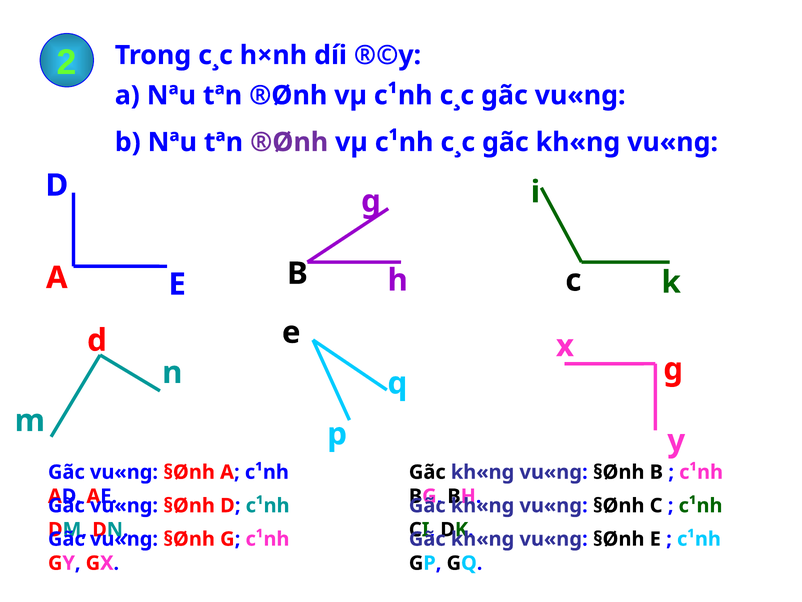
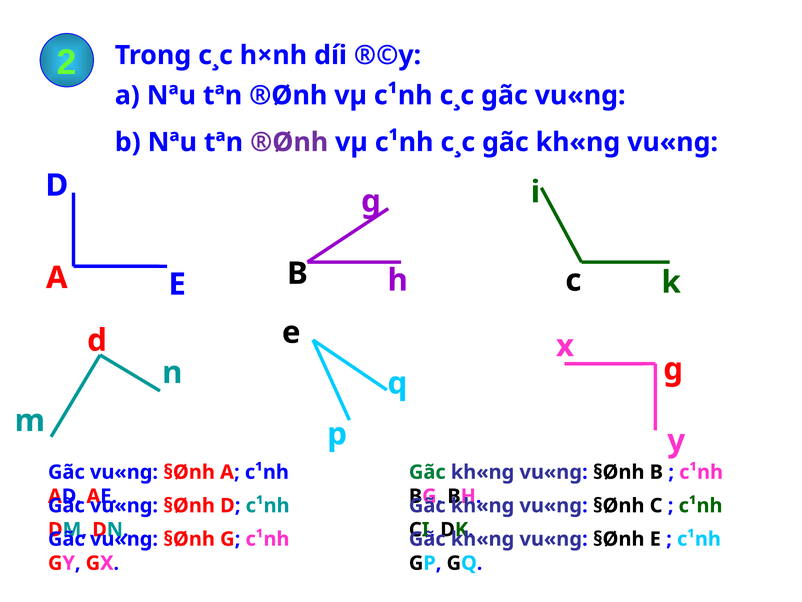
Gãc colour: black -> green (427, 472)
